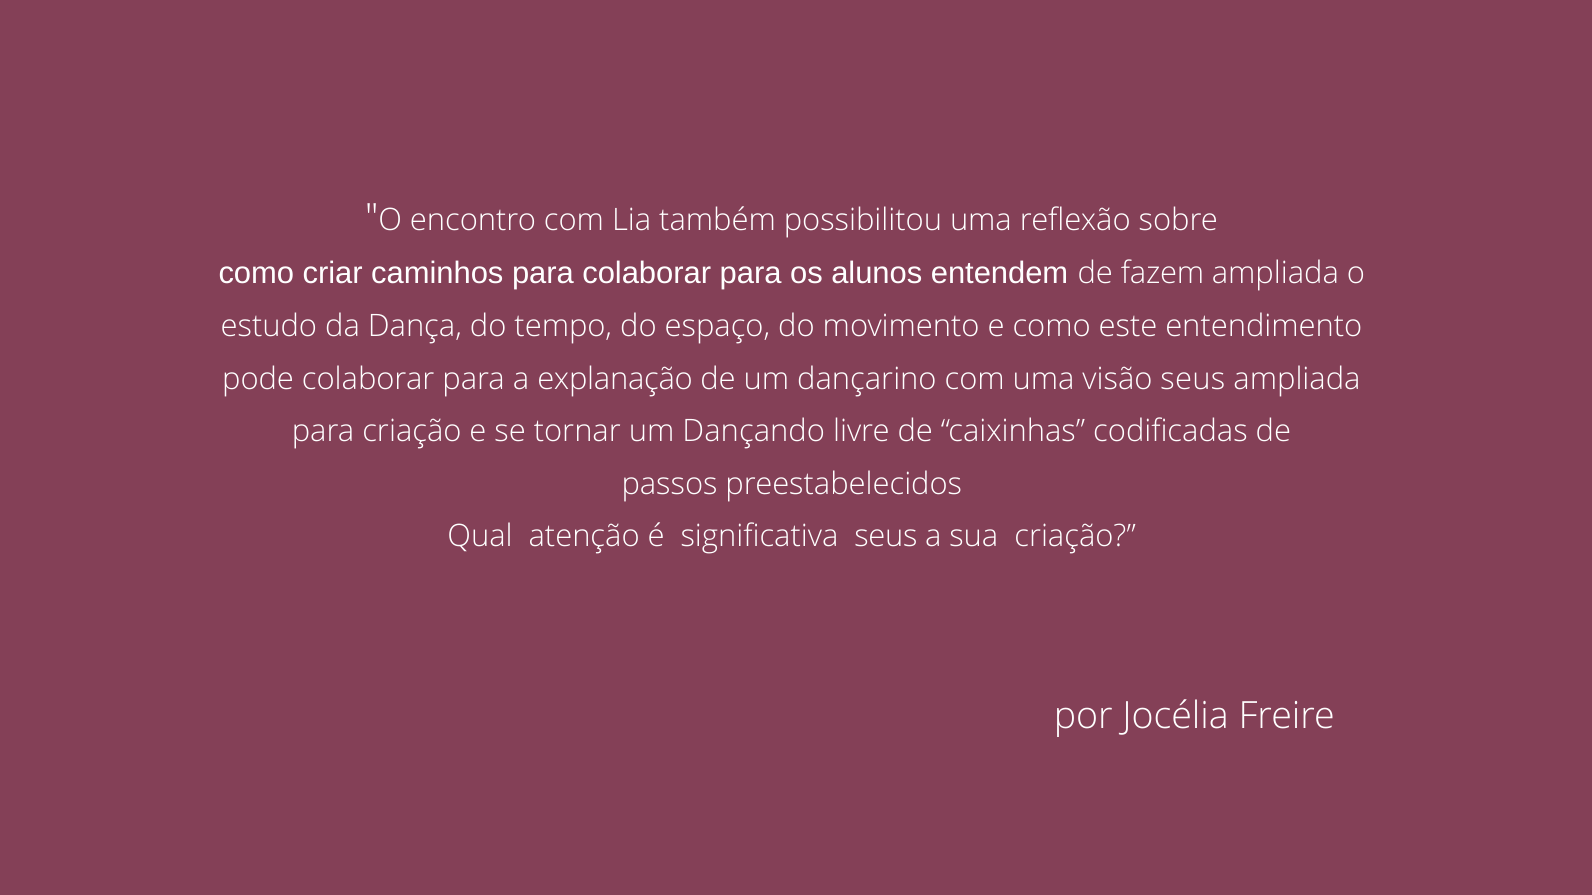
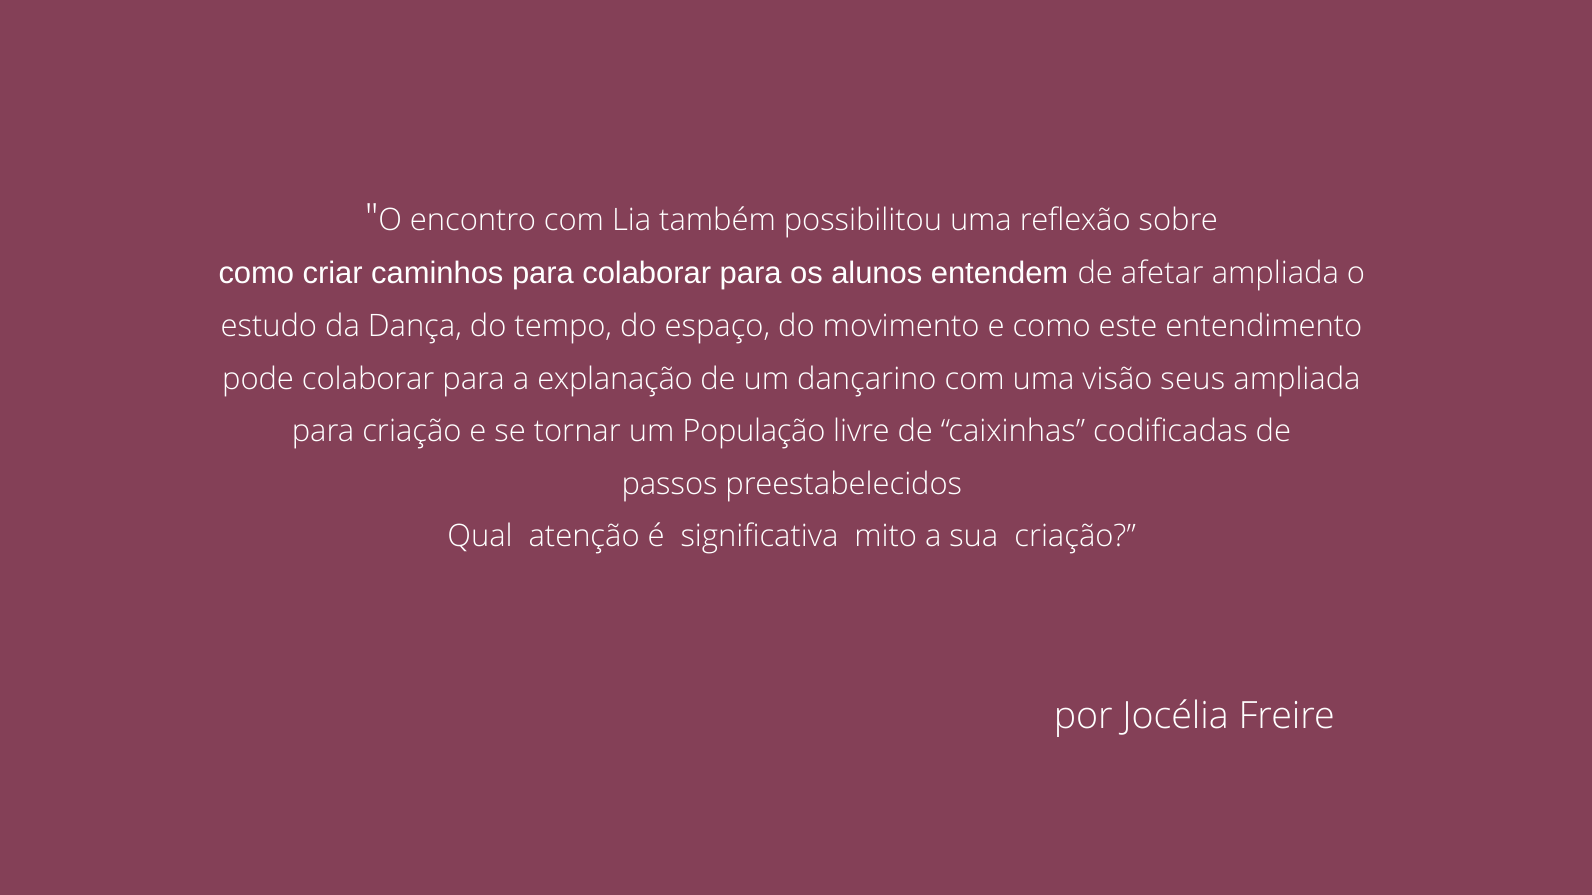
fazem: fazem -> afetar (1162, 274)
Dançando: Dançando -> População (754, 432)
significativa seus: seus -> mito (886, 537)
